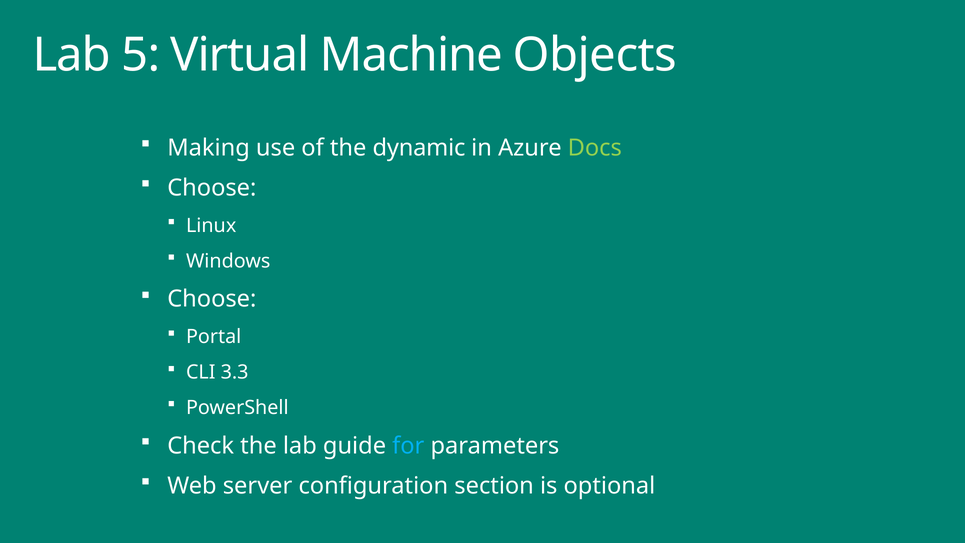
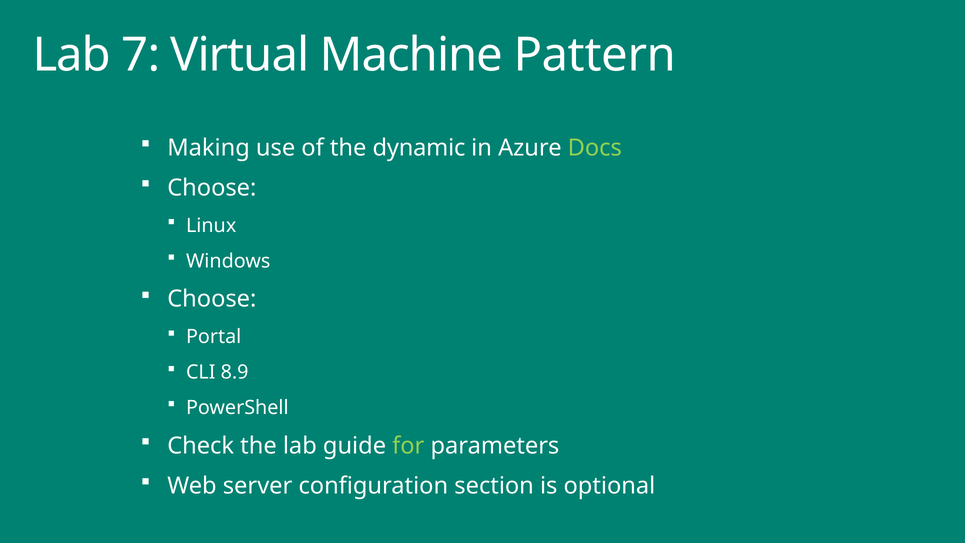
5: 5 -> 7 (141, 55)
Objects: Objects -> Pattern (595, 55)
3.3: 3.3 -> 8.9 (235, 372)
for colour: light blue -> light green (408, 446)
